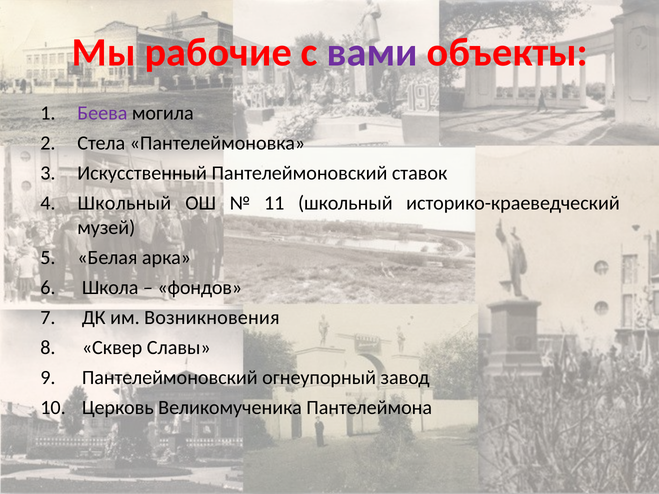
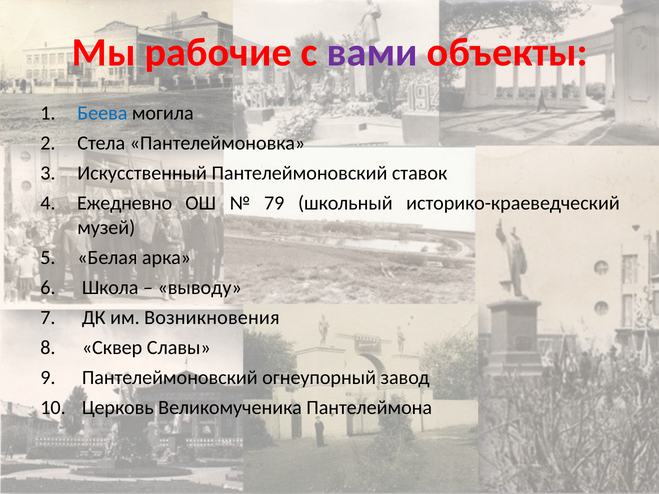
Беева colour: purple -> blue (102, 113)
Школьный: Школьный -> Ежедневно (125, 203)
11: 11 -> 79 (274, 203)
фондов: фондов -> выводу (200, 288)
